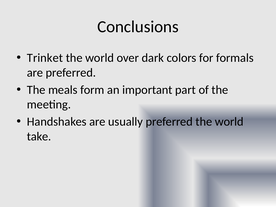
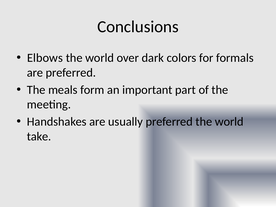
Trinket: Trinket -> Elbows (45, 58)
